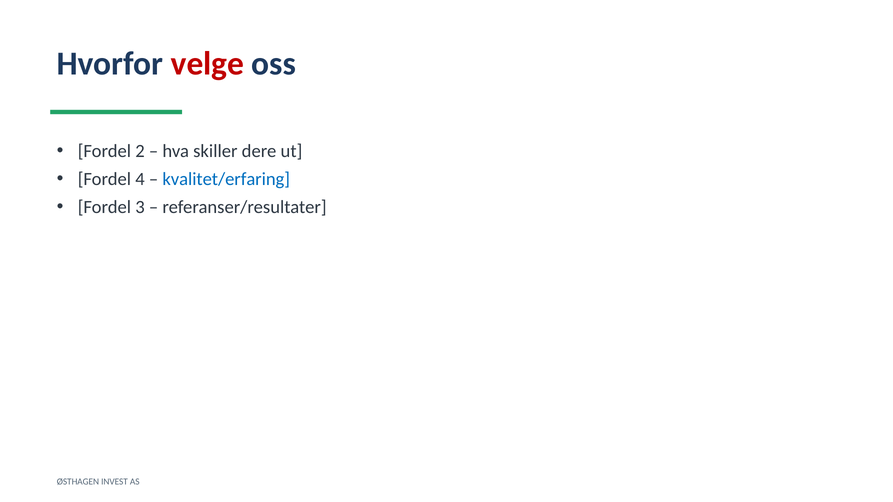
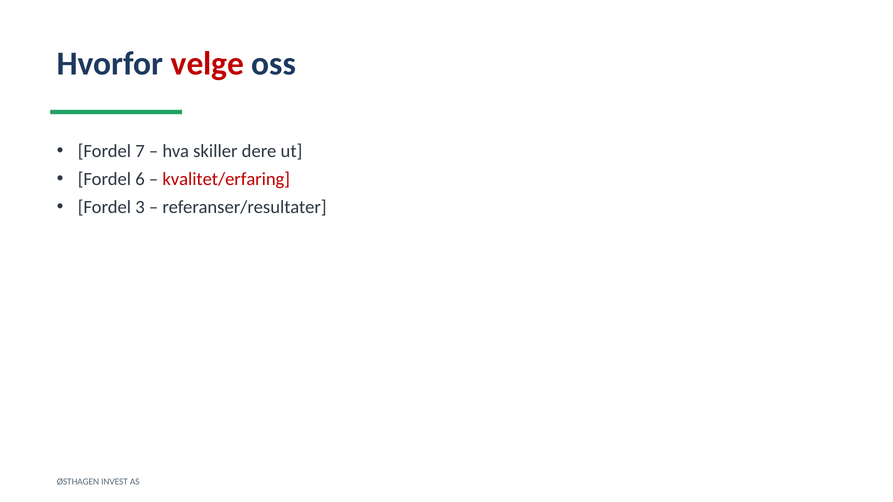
2: 2 -> 7 (140, 151)
4: 4 -> 6 (140, 179)
kvalitet/erfaring colour: blue -> red (226, 179)
